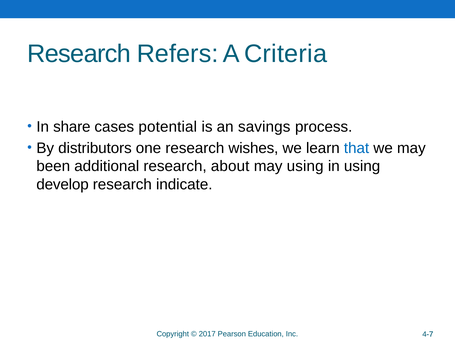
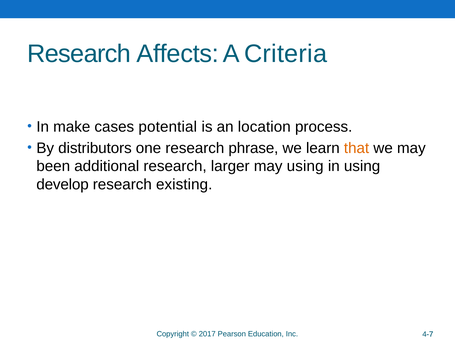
Refers: Refers -> Affects (178, 54)
share: share -> make (72, 126)
savings: savings -> location (264, 126)
wishes: wishes -> phrase (253, 148)
that colour: blue -> orange (357, 148)
about: about -> larger (230, 166)
indicate: indicate -> existing (184, 184)
